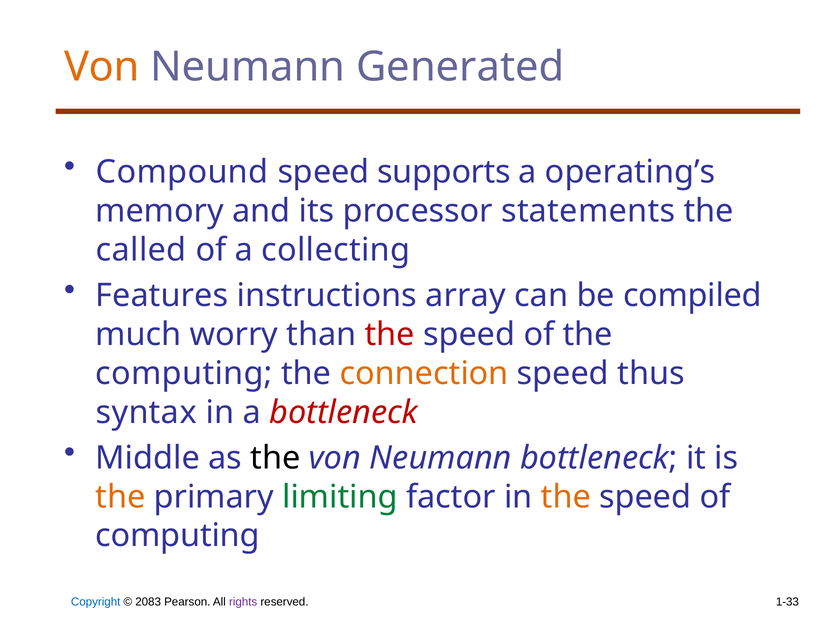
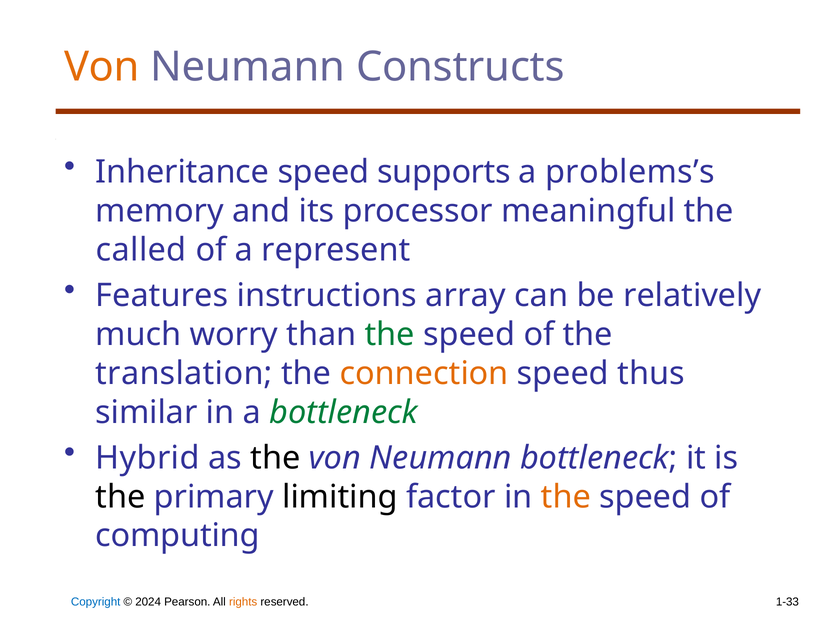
Generated: Generated -> Constructs (460, 67)
Compound: Compound -> Inheritance (182, 172)
operating’s: operating’s -> problems’s (630, 172)
statements: statements -> meaningful (588, 211)
collecting: collecting -> represent (336, 250)
compiled: compiled -> relatively (692, 296)
the colour: red -> green (390, 335)
computing: computing -> translation (184, 374)
syntax: syntax -> similar (146, 413)
bottleneck colour: red -> green (344, 413)
Middle: Middle -> Hybrid (147, 458)
the colour: orange -> black (120, 497)
limiting colour: green -> black (340, 497)
2083: 2083 -> 2024 (148, 602)
rights colour: purple -> orange (243, 602)
